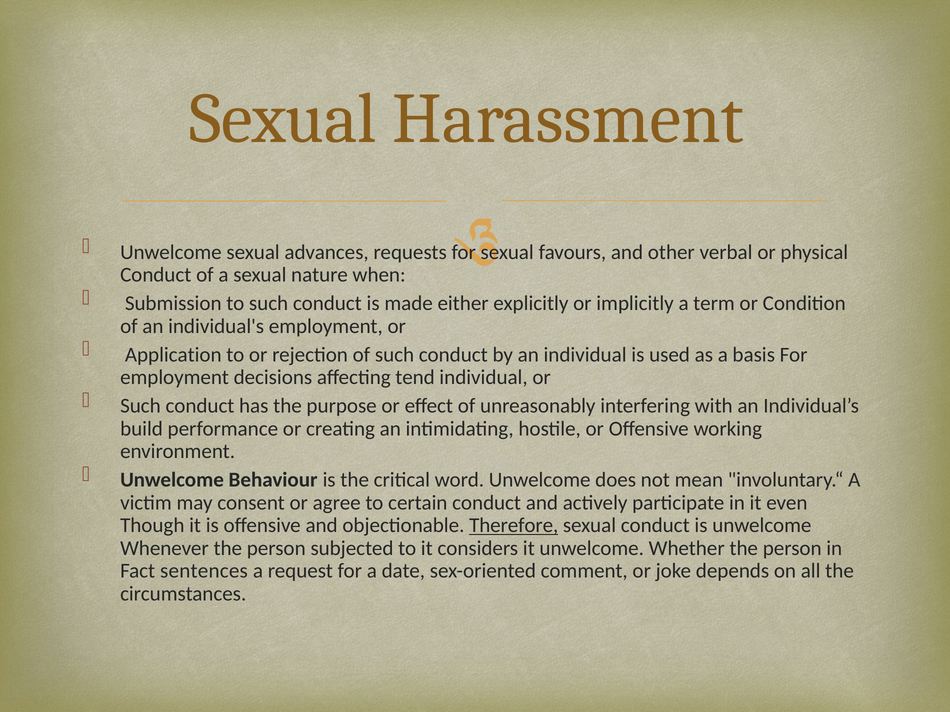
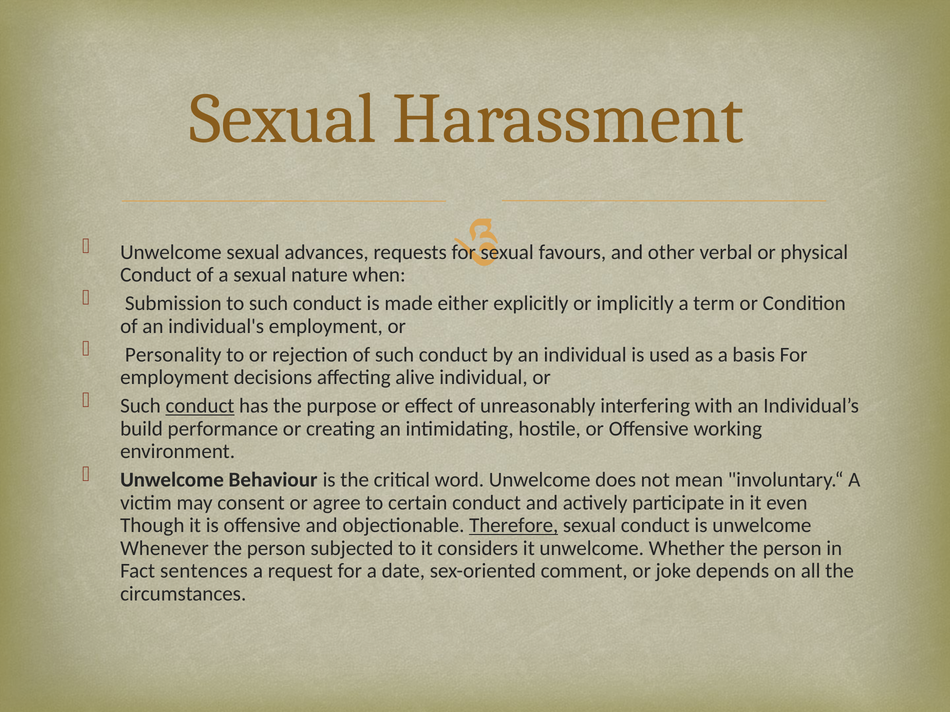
Application: Application -> Personality (173, 355)
tend: tend -> alive (415, 378)
conduct underline: none -> present (200, 406)
